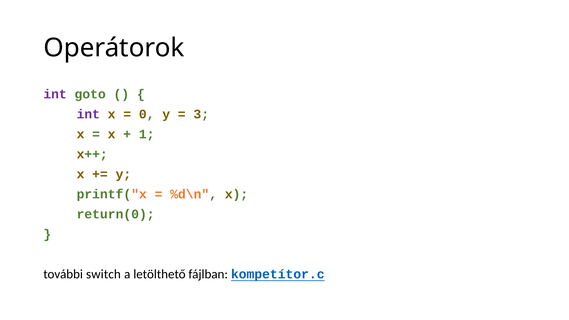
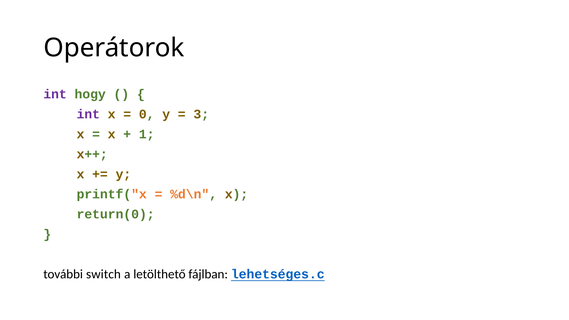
goto: goto -> hogy (90, 94)
kompetítor.c: kompetítor.c -> lehetséges.c (278, 274)
